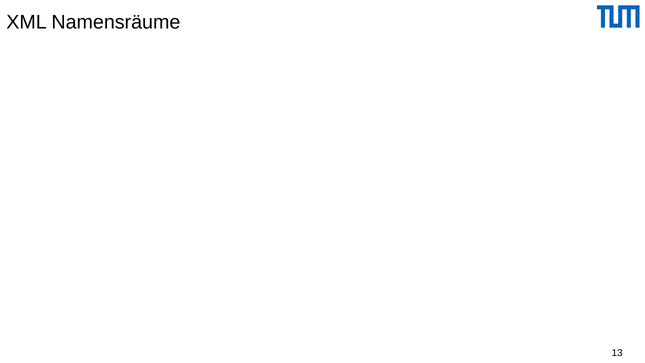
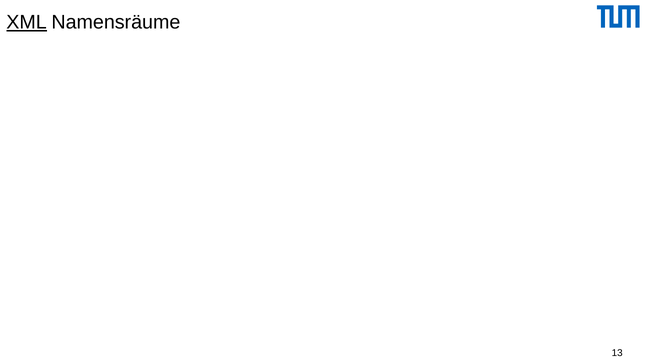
XML underline: none -> present (27, 22)
